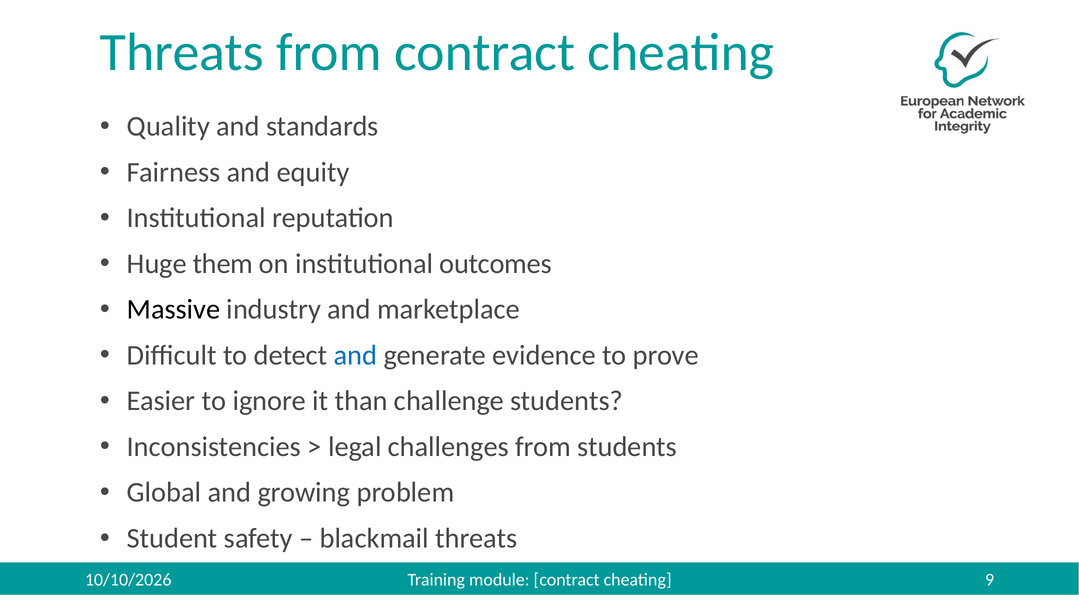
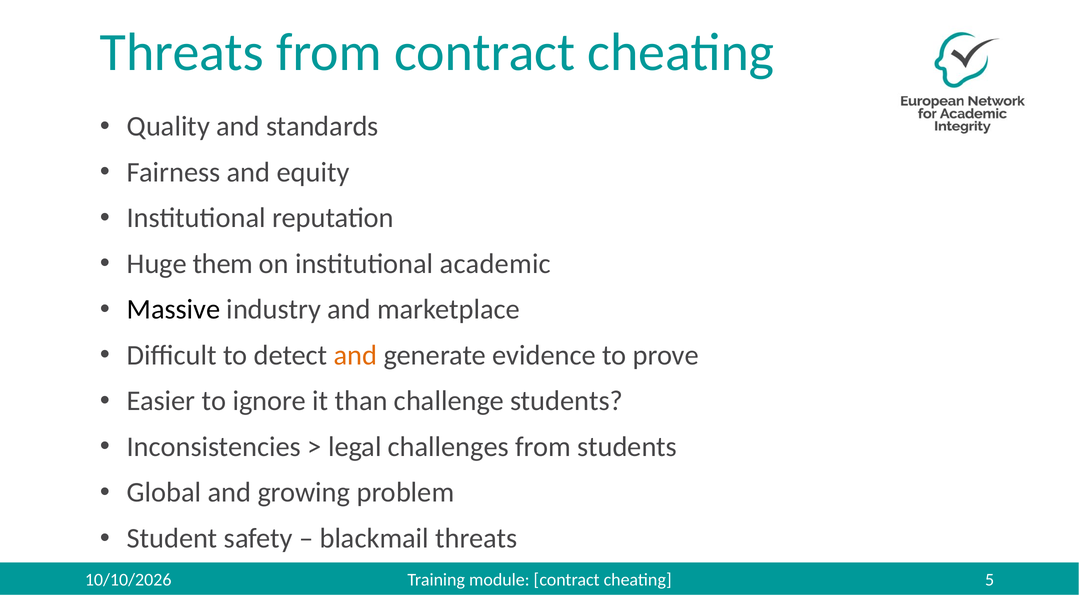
outcomes: outcomes -> academic (495, 264)
and colour: blue -> orange (356, 355)
9: 9 -> 5 (990, 580)
